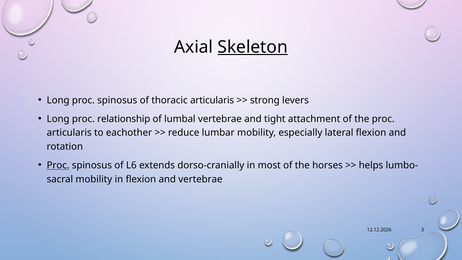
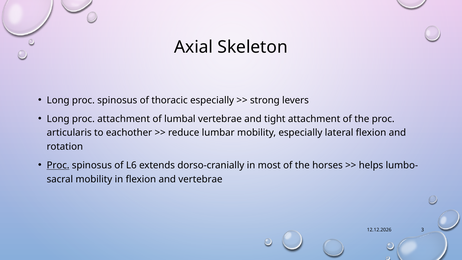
Skeleton underline: present -> none (253, 47)
thoracic articularis: articularis -> especially (212, 100)
proc relationship: relationship -> attachment (124, 119)
